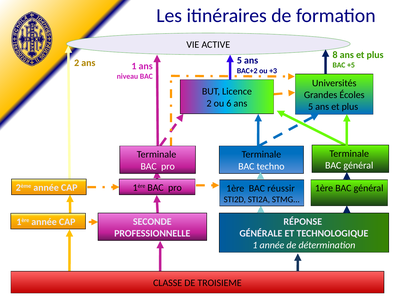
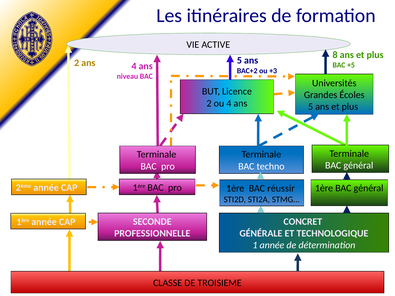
ans 1: 1 -> 4 (134, 66)
ou 6: 6 -> 4 (229, 103)
RÉPONSE: RÉPONSE -> CONCRET (303, 222)
